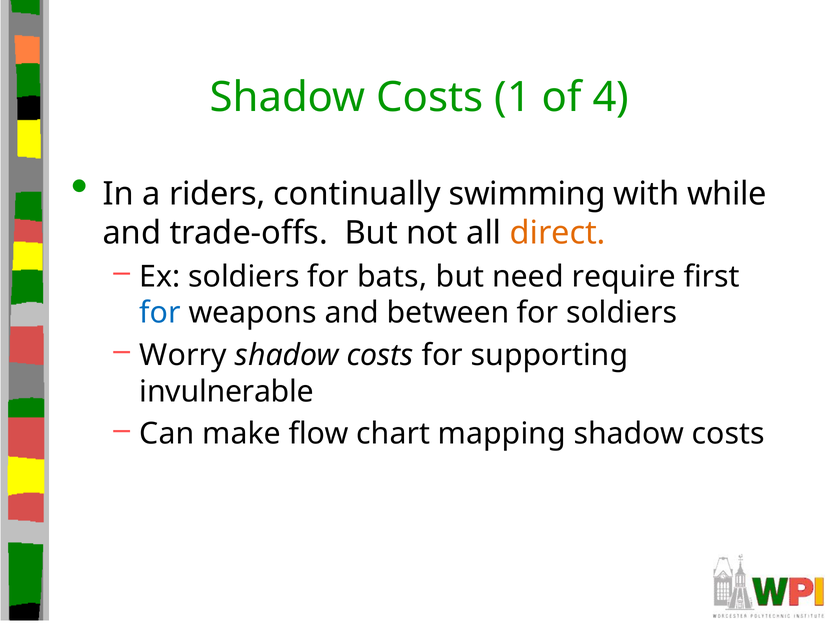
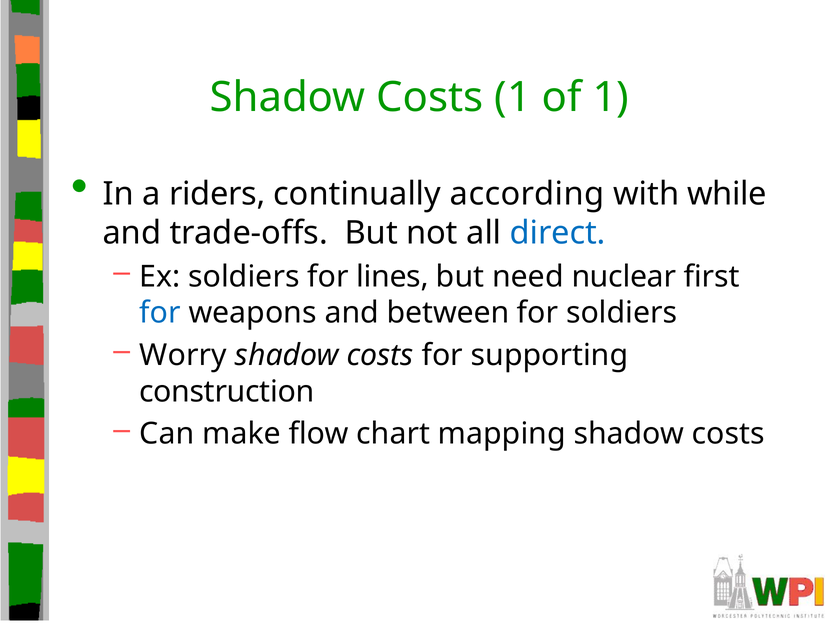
of 4: 4 -> 1 (611, 97)
swimming: swimming -> according (527, 194)
direct colour: orange -> blue (558, 233)
bats: bats -> lines (393, 277)
require: require -> nuclear (624, 277)
invulnerable: invulnerable -> construction (227, 392)
